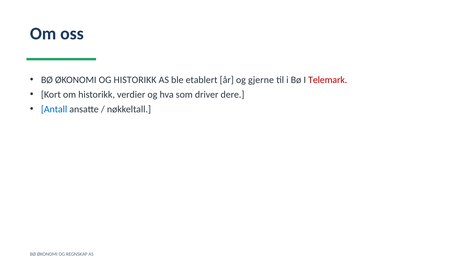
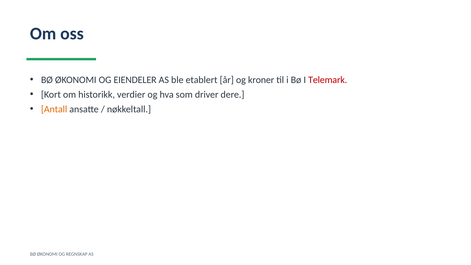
OG HISTORIKK: HISTORIKK -> EIENDELER (135, 80)
gjerne: gjerne -> kroner (261, 80)
Antall colour: blue -> orange (54, 109)
